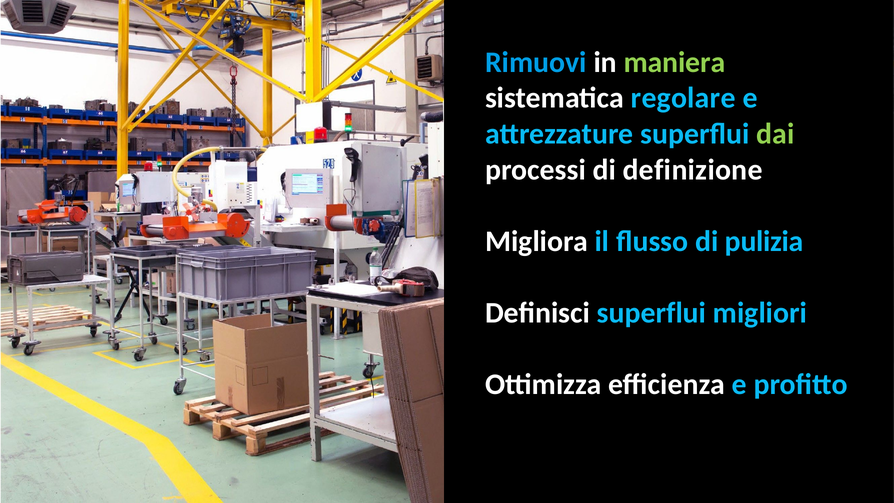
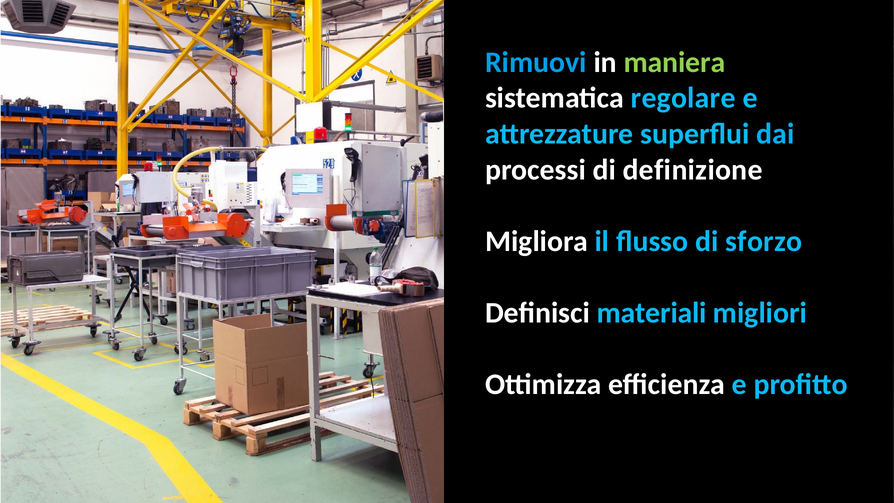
dai colour: light green -> light blue (775, 134)
pulizia: pulizia -> sforzo (764, 241)
Definisci superflui: superflui -> materiali (652, 313)
